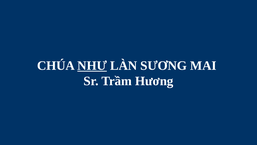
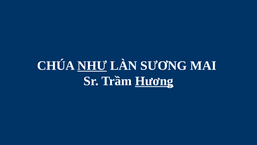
Hương underline: none -> present (154, 81)
